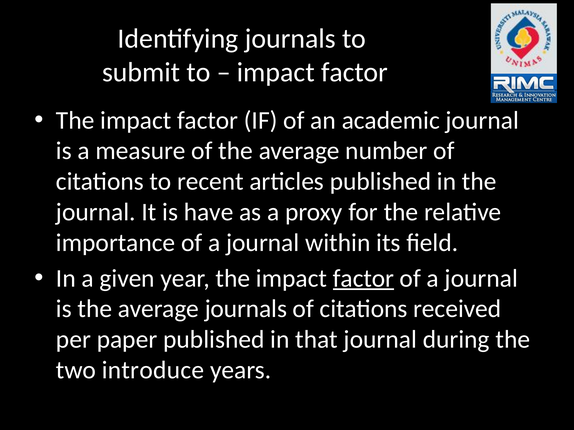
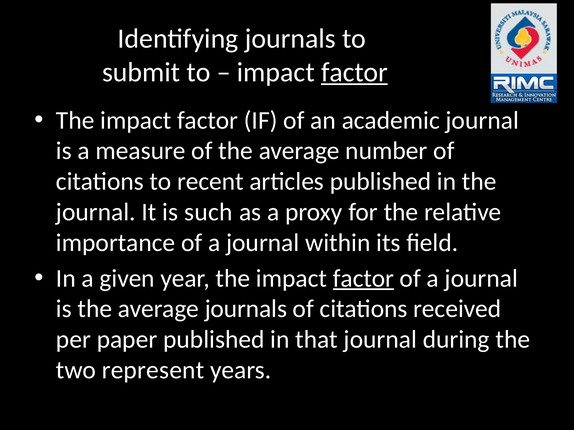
factor underline: none -> present (354, 72)
have: have -> such (208, 212)
introduce: introduce -> represent (153, 370)
